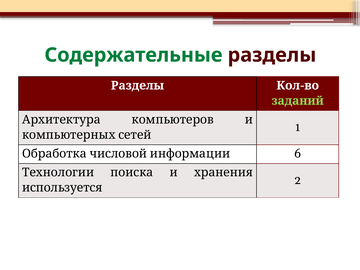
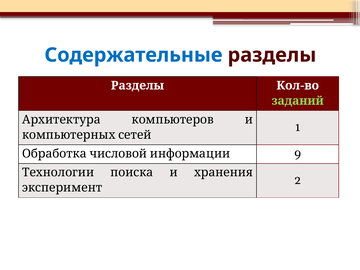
Содержательные colour: green -> blue (133, 55)
6: 6 -> 9 (298, 154)
используется: используется -> эксперимент (62, 188)
